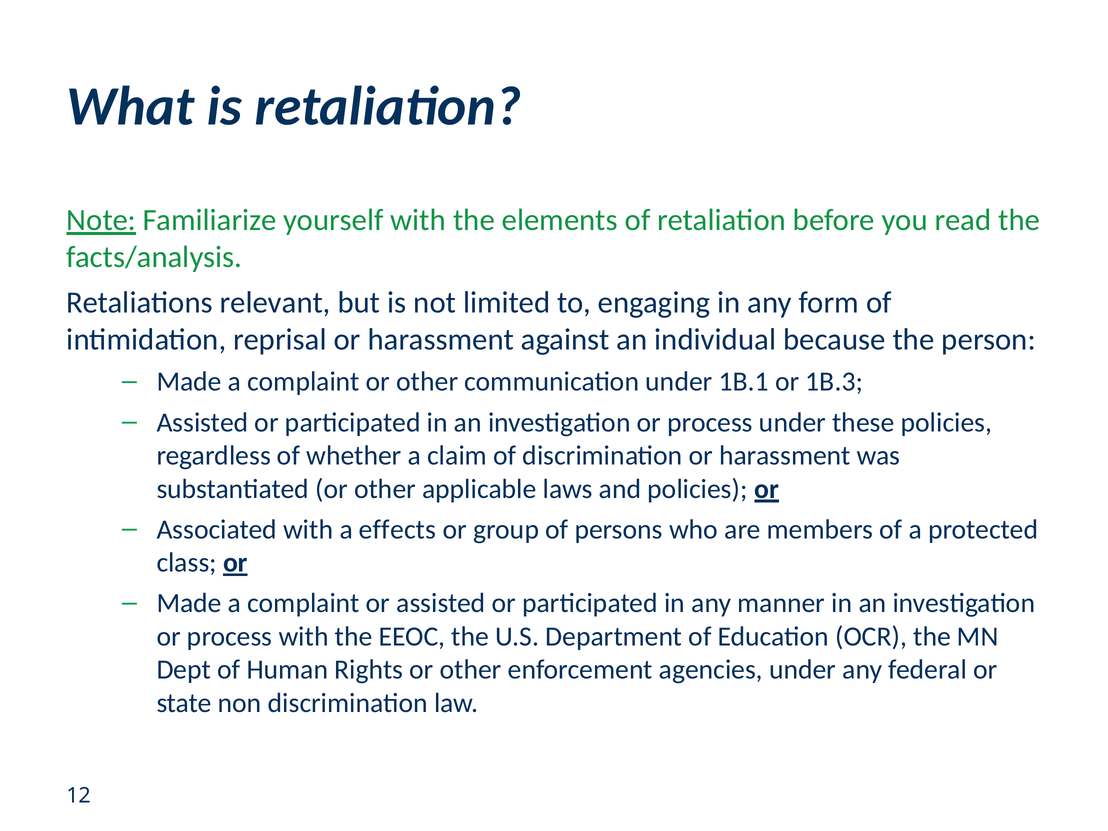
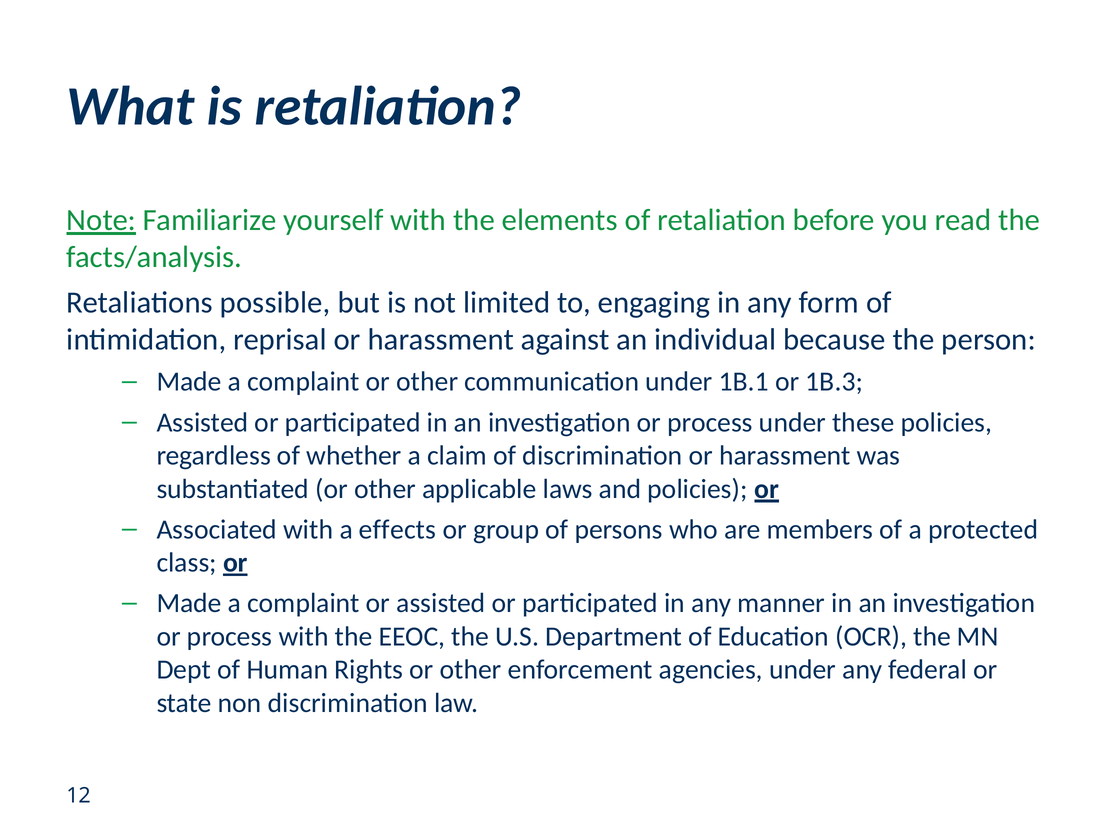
relevant: relevant -> possible (275, 303)
